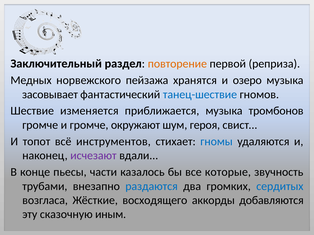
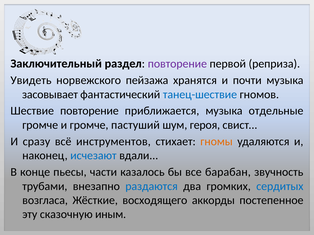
повторение colour: orange -> purple (177, 64)
Медных: Медных -> Увидеть (31, 80)
озеро: озеро -> почти (247, 80)
Шествие изменяется: изменяется -> повторение (89, 111)
тромбонов: тромбонов -> отдельные (276, 111)
окружают: окружают -> пастуший (135, 125)
топот: топот -> сразу (36, 142)
гномы colour: blue -> orange (217, 142)
исчезают colour: purple -> blue (93, 156)
которые: которые -> барабан (228, 172)
добавляются: добавляются -> постепенное (271, 201)
